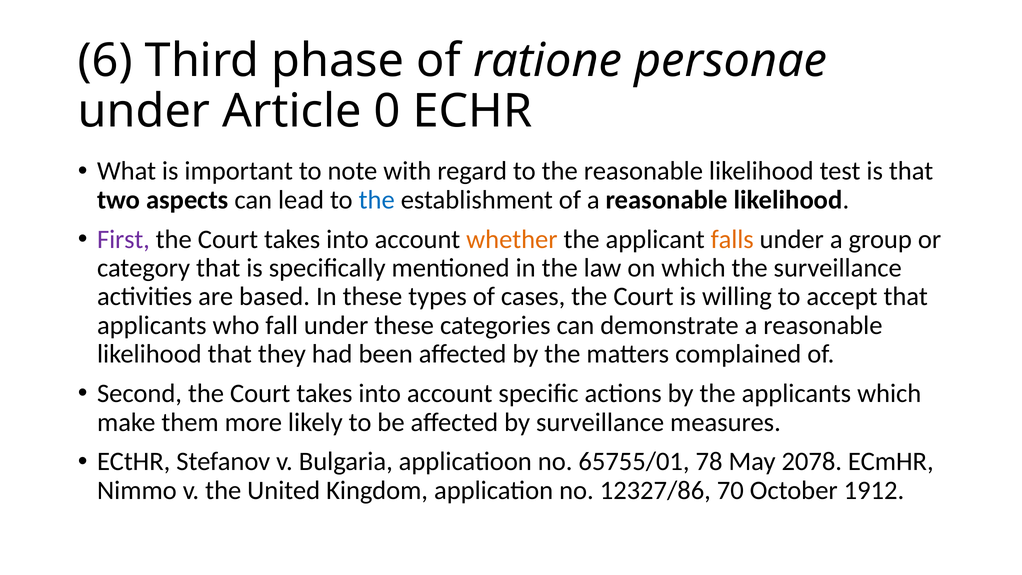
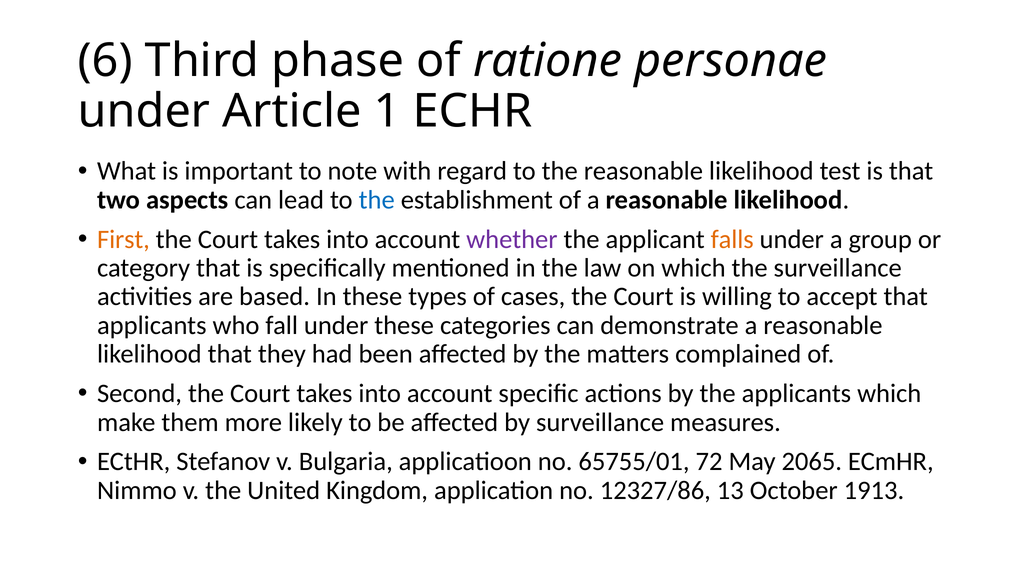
0: 0 -> 1 (387, 111)
First colour: purple -> orange (123, 239)
whether colour: orange -> purple (512, 239)
78: 78 -> 72 (709, 462)
2078: 2078 -> 2065 (812, 462)
70: 70 -> 13 (730, 490)
1912: 1912 -> 1913 (874, 490)
